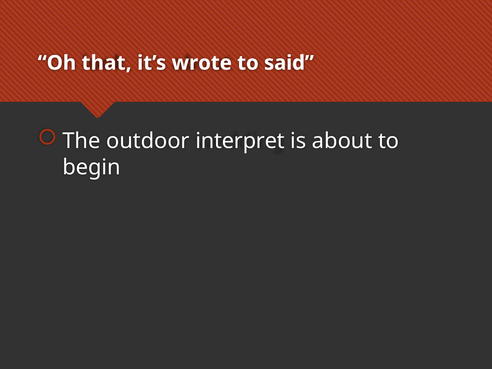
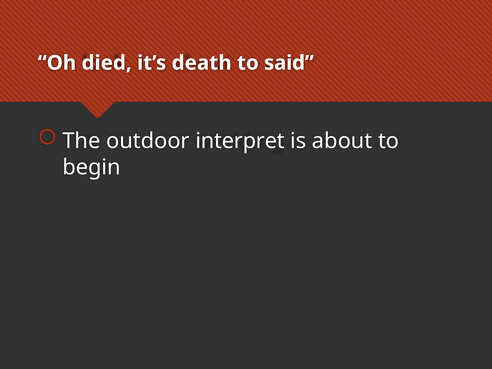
that: that -> died (107, 63)
wrote: wrote -> death (202, 63)
